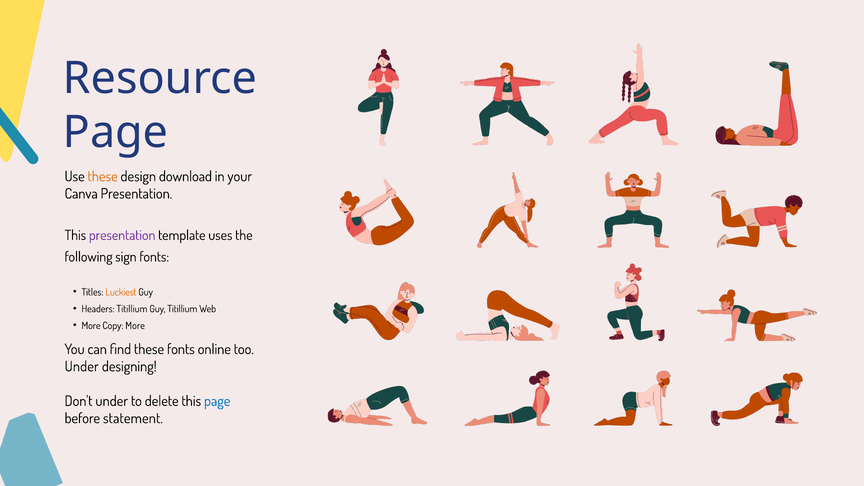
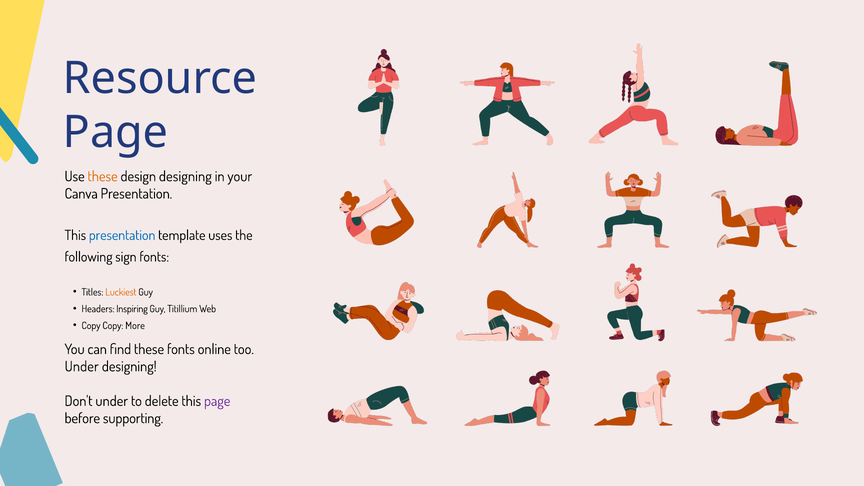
design download: download -> designing (185, 177)
presentation colour: purple -> blue (122, 235)
Headers Titillium: Titillium -> Inspiring (132, 309)
More: More -> Copy (91, 326)
page colour: blue -> purple (217, 401)
statement: statement -> supporting (133, 418)
